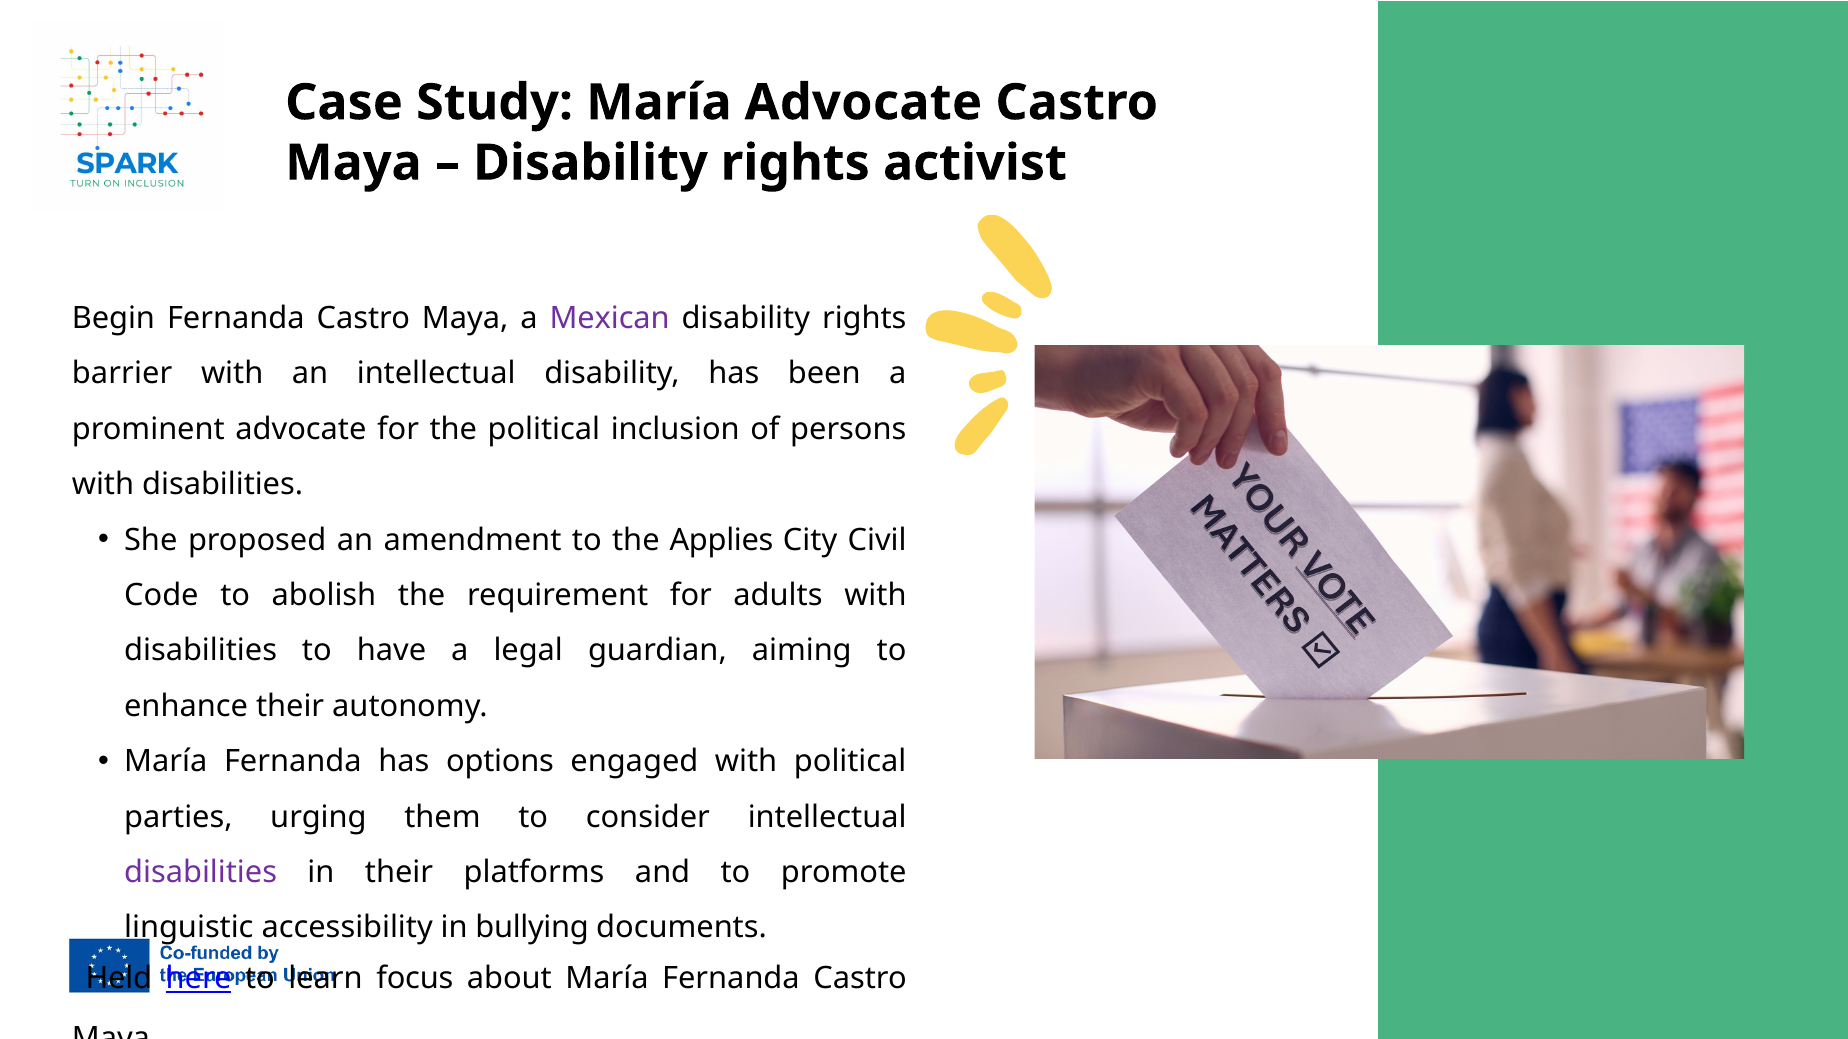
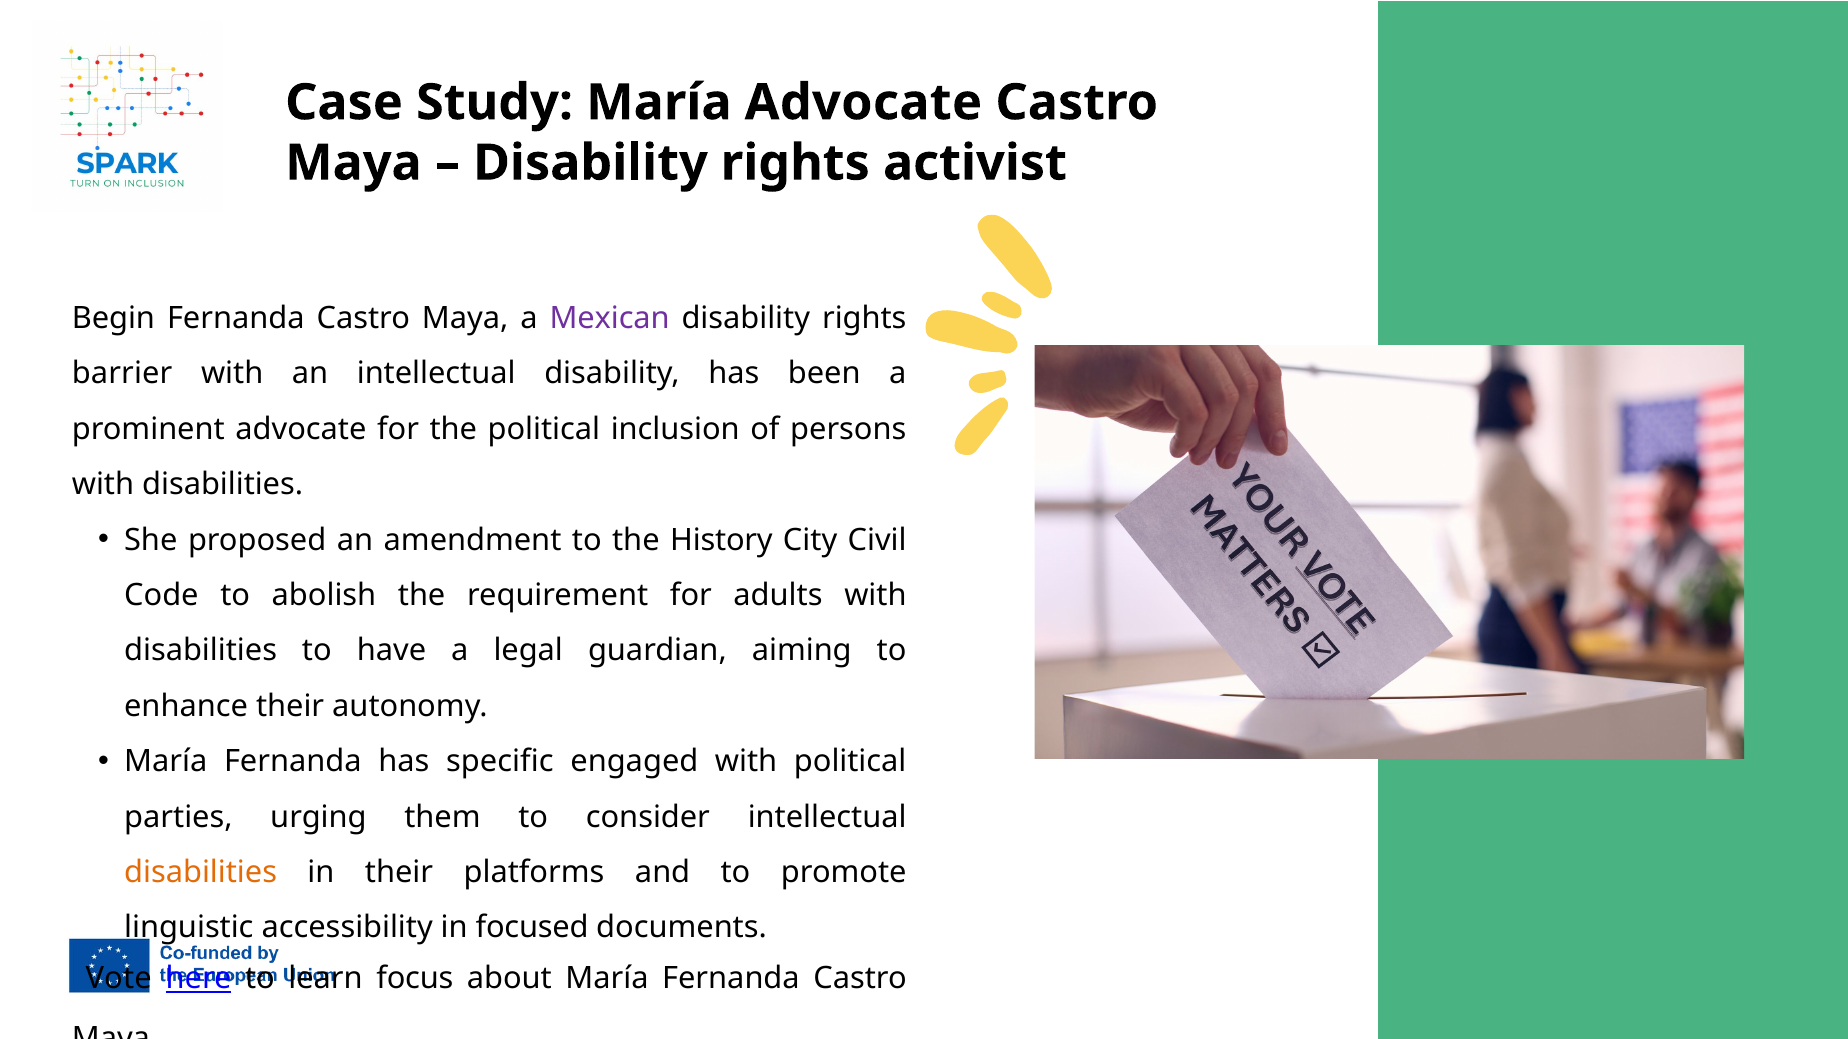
Applies: Applies -> History (721, 540)
options: options -> specific (500, 762)
disabilities colour: purple -> orange (201, 873)
bullying: bullying -> focused (532, 928)
Held: Held -> Vote (119, 979)
